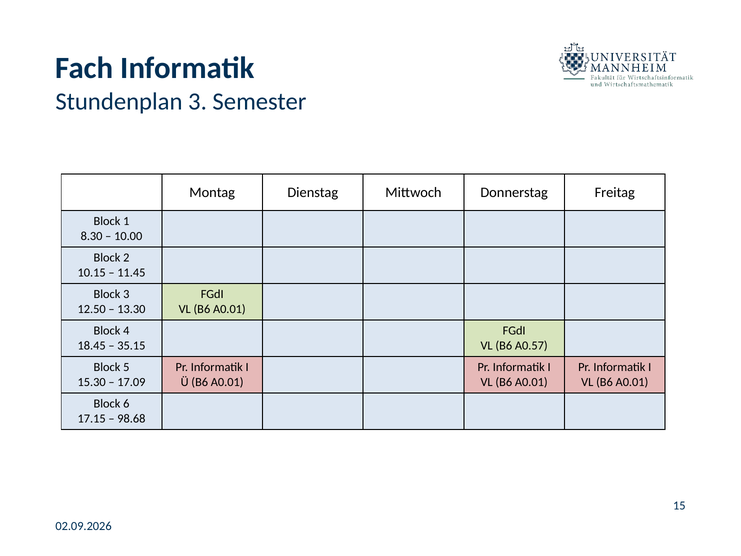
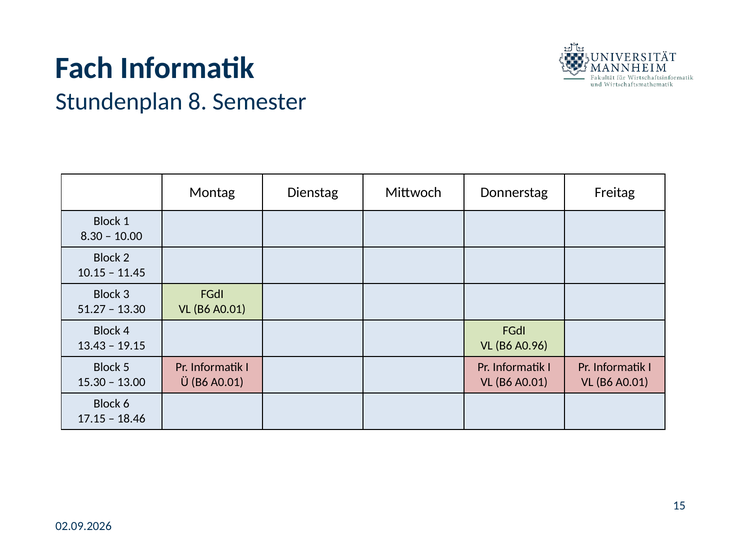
Stundenplan 3: 3 -> 8 (198, 102)
12.50: 12.50 -> 51.27 (92, 309)
18.45: 18.45 -> 13.43 (92, 345)
35.15: 35.15 -> 19.15 (131, 345)
A0.57: A0.57 -> A0.96 (531, 345)
17.09: 17.09 -> 13.00 (131, 382)
98.68: 98.68 -> 18.46 (131, 418)
